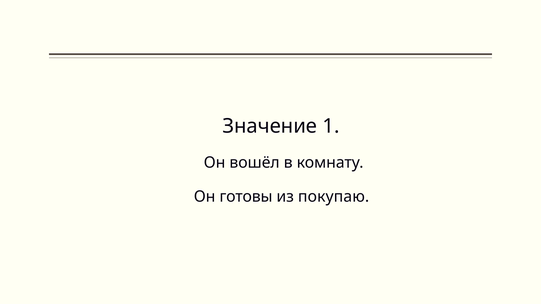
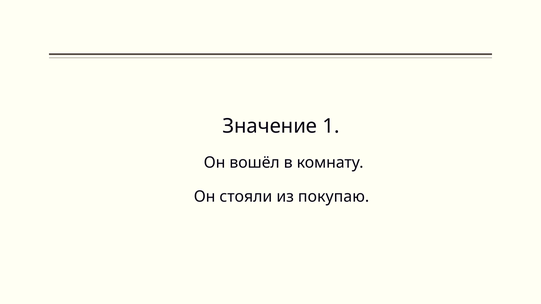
готовы: готовы -> стояли (246, 197)
